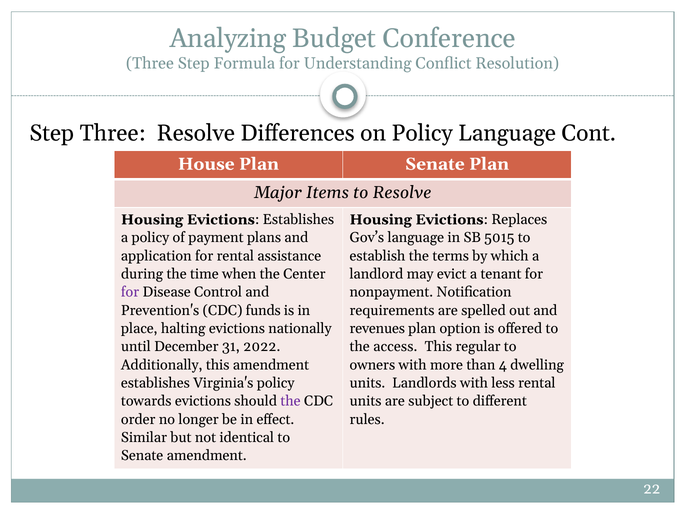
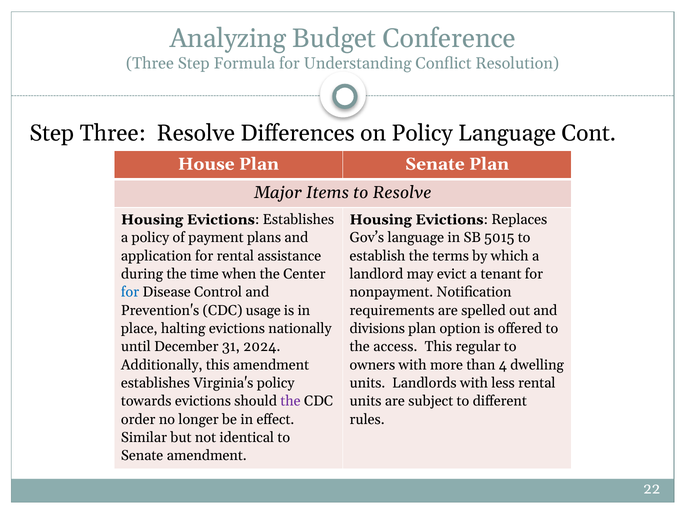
for colour: purple -> blue (130, 292)
funds: funds -> usage (263, 311)
revenues: revenues -> divisions (377, 329)
2022: 2022 -> 2024 (262, 347)
